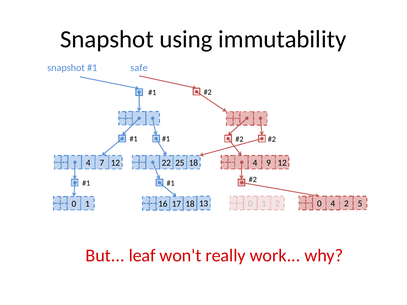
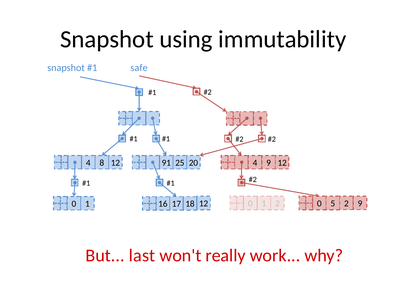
7: 7 -> 8 (102, 163)
22: 22 -> 91 (166, 163)
25 18: 18 -> 20 (193, 163)
0 4: 4 -> 5 (333, 204)
2 5: 5 -> 9 (360, 204)
18 13: 13 -> 12 (204, 204)
leaf: leaf -> last (142, 256)
